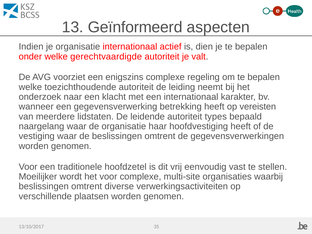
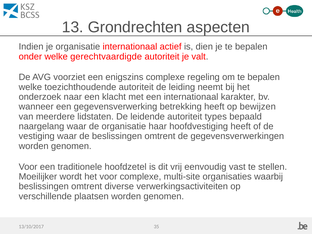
Geïnformeerd: Geïnformeerd -> Grondrechten (135, 27)
vereisten: vereisten -> bewijzen (258, 107)
